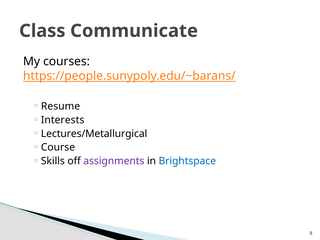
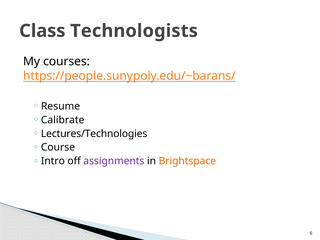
Communicate: Communicate -> Technologists (134, 31)
Interests: Interests -> Calibrate (63, 120)
Lectures/Metallurgical: Lectures/Metallurgical -> Lectures/Technologies (94, 134)
Skills: Skills -> Intro (53, 161)
Brightspace colour: blue -> orange (187, 161)
